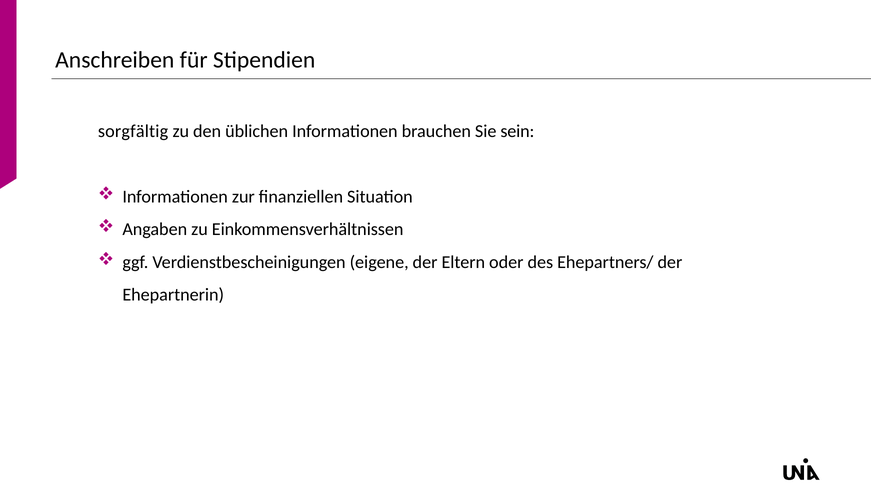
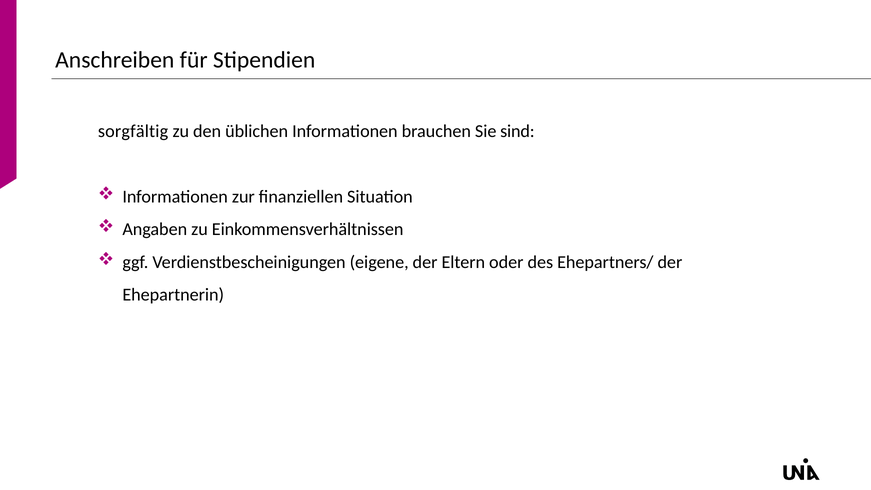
sein: sein -> sind (517, 131)
